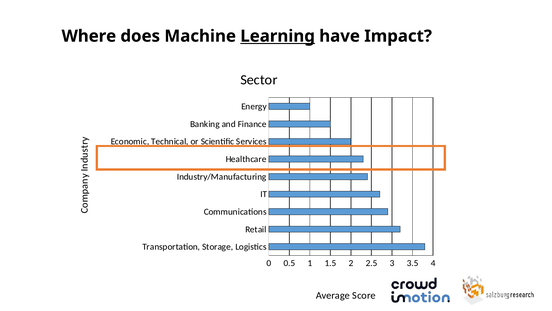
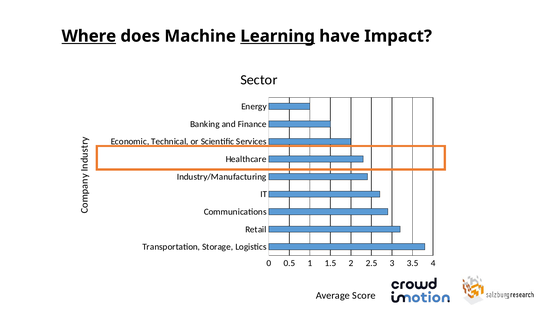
Where underline: none -> present (89, 36)
